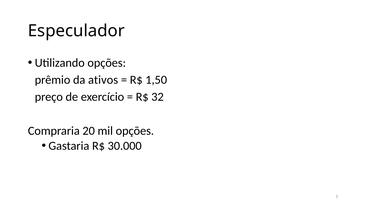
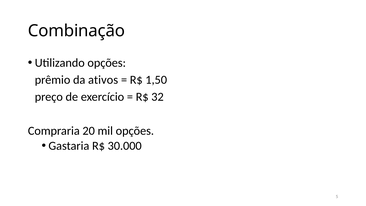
Especulador: Especulador -> Combinação (76, 31)
